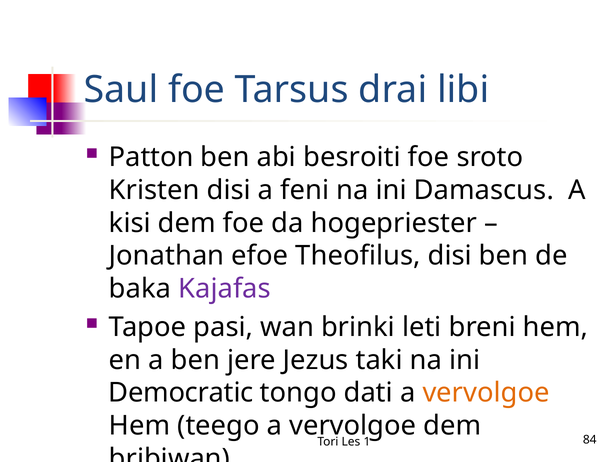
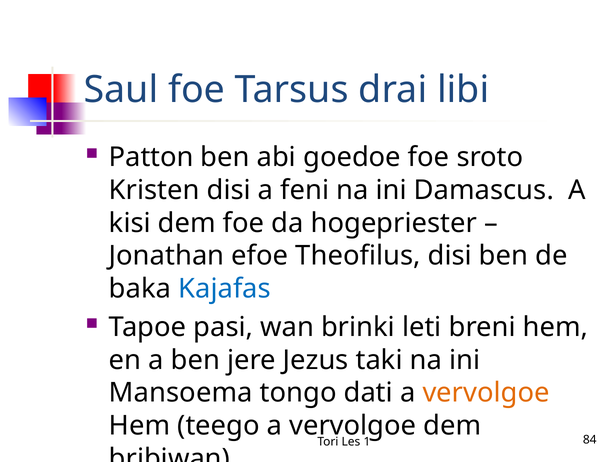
besroiti: besroiti -> goedoe (352, 157)
Kajafas colour: purple -> blue (225, 289)
Democratic: Democratic -> Mansoema (181, 393)
